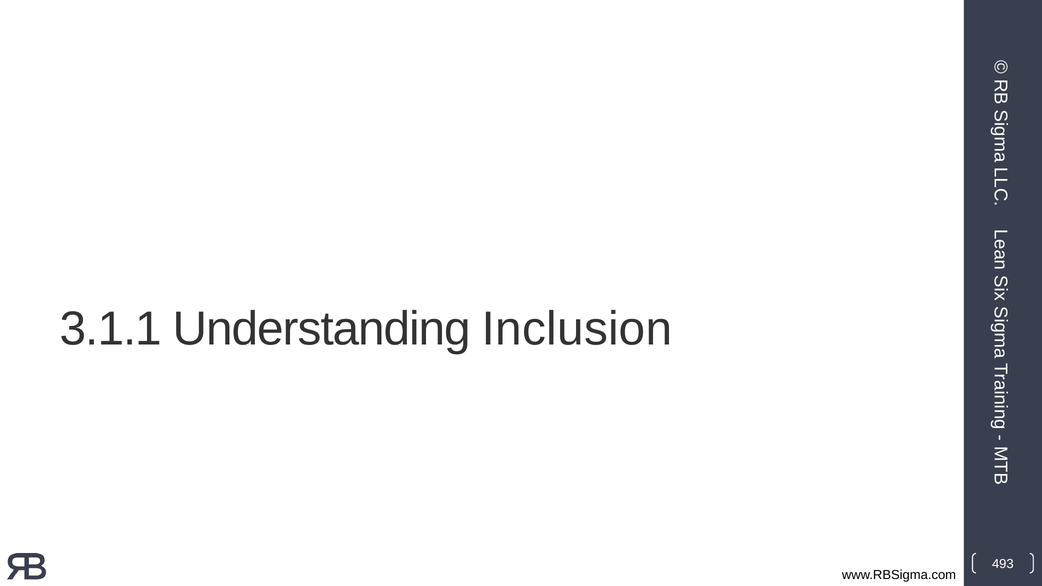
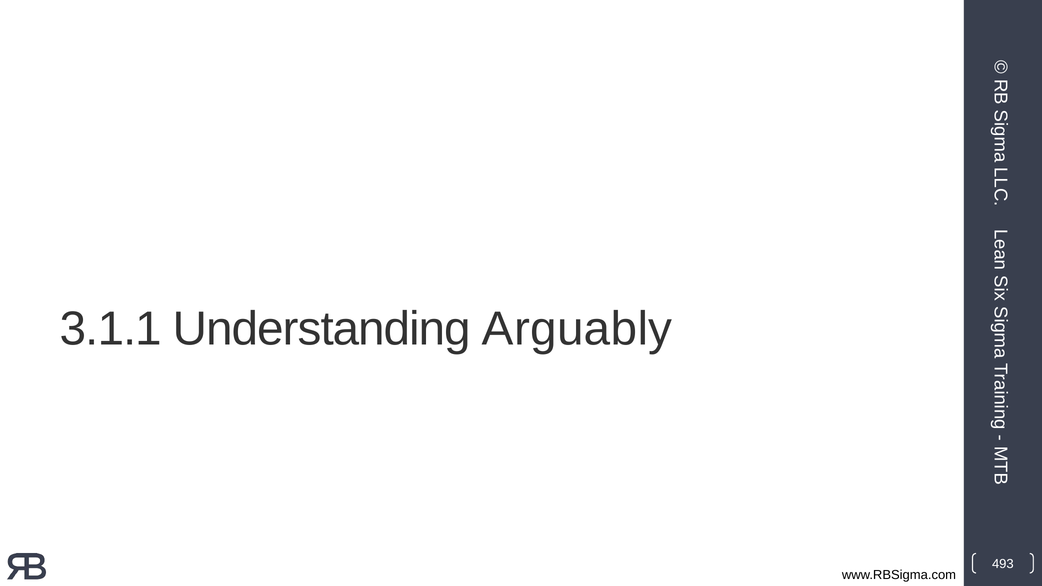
Inclusion: Inclusion -> Arguably (577, 329)
